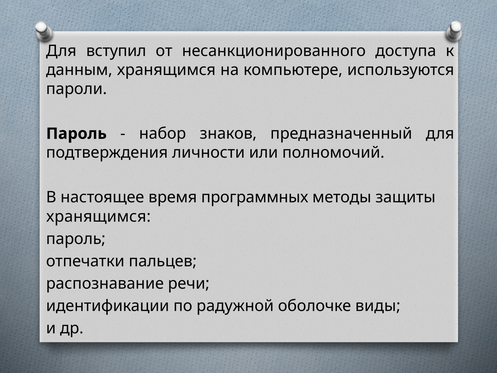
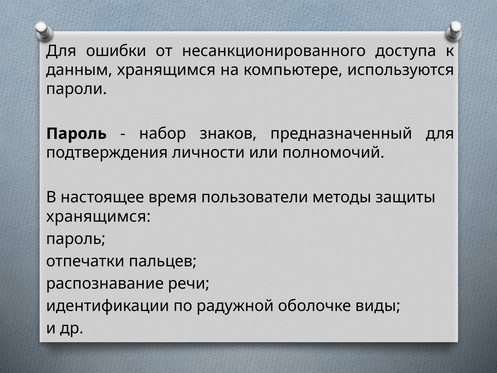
вступил: вступил -> ошибки (116, 51)
программных: программных -> пользователи (255, 197)
